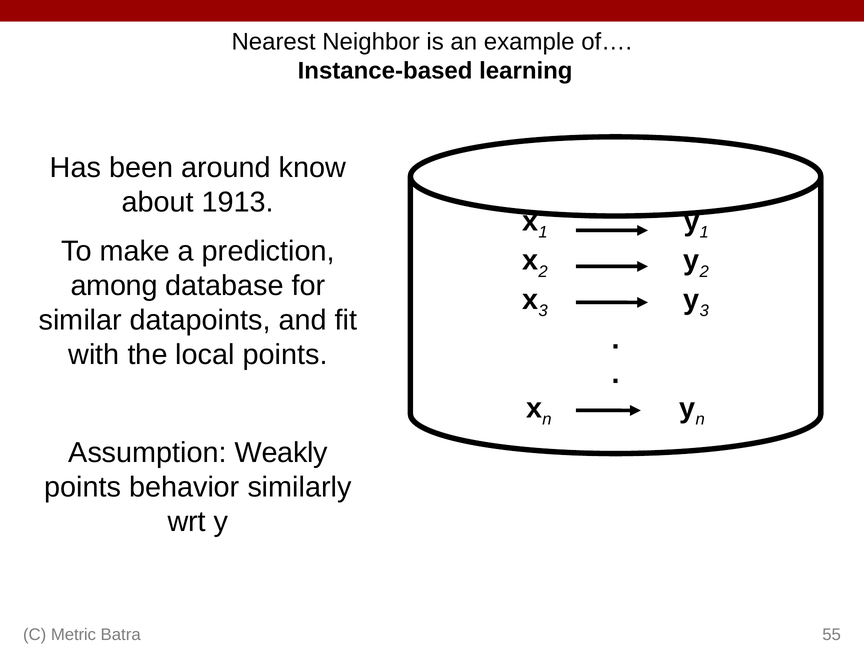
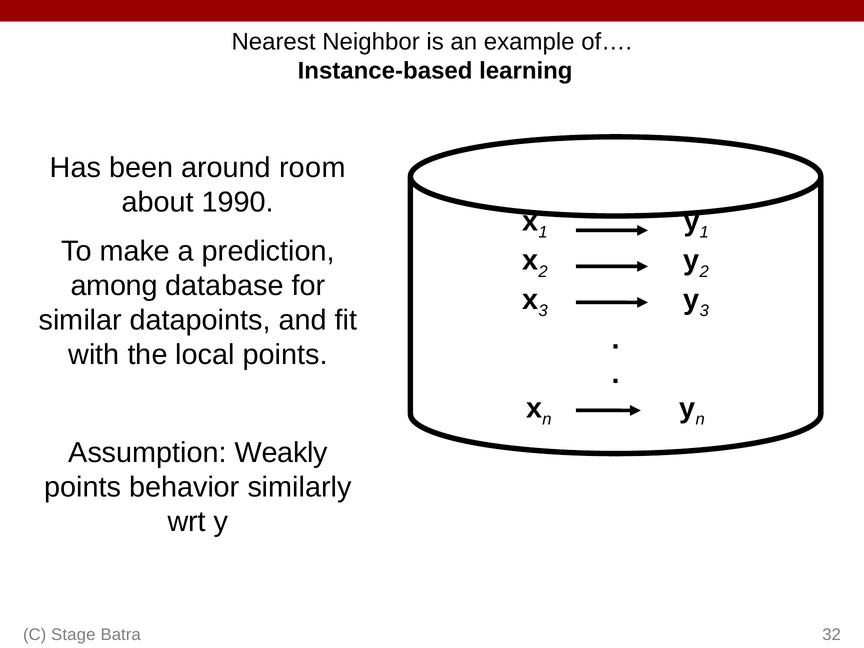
know: know -> room (312, 168)
1913: 1913 -> 1990 (238, 202)
Metric: Metric -> Stage (73, 635)
55: 55 -> 32 (832, 635)
